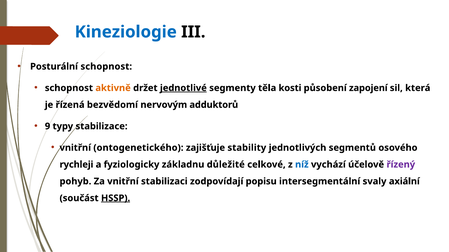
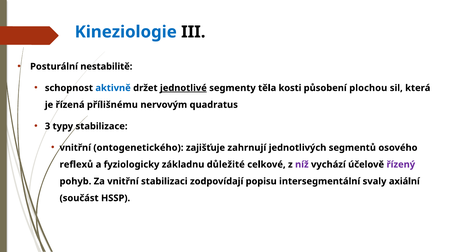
Posturální schopnost: schopnost -> nestabilitě (106, 67)
aktivně colour: orange -> blue (113, 88)
zapojení: zapojení -> plochou (368, 88)
bezvědomí: bezvědomí -> přílišnému (112, 105)
adduktorů: adduktorů -> quadratus (214, 105)
9: 9 -> 3 (48, 127)
stability: stability -> zahrnují (247, 148)
rychleji: rychleji -> reflexů (76, 165)
níž colour: blue -> purple (302, 165)
HSSP underline: present -> none (116, 199)
